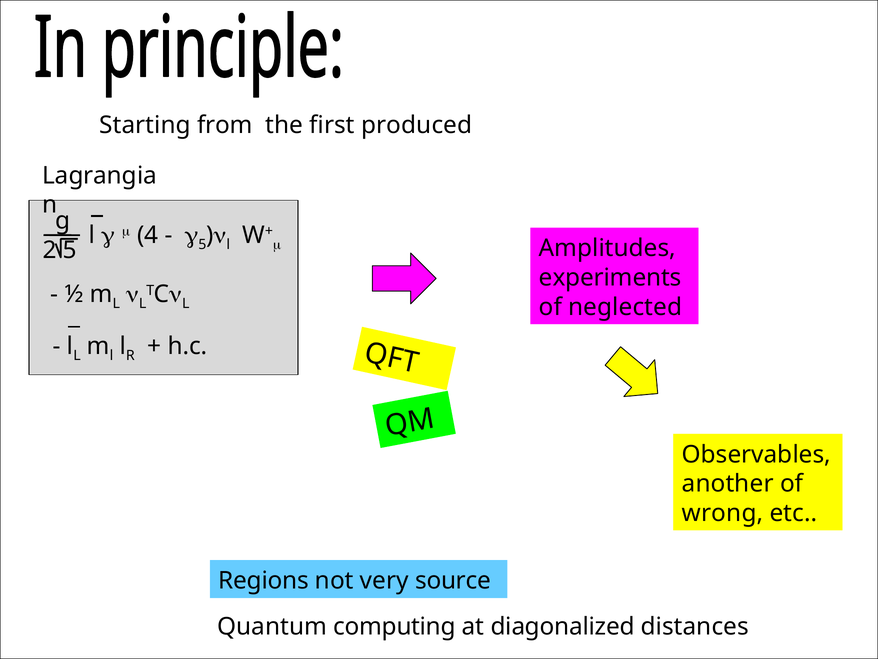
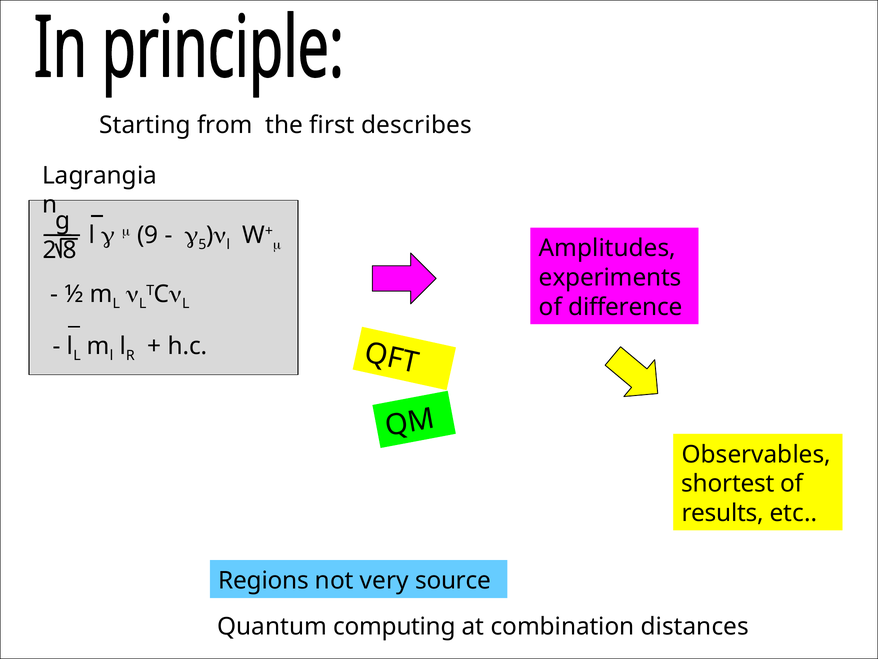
produced: produced -> describes (417, 125)
4: 4 -> 9 (148, 235)
2 5: 5 -> 8 (70, 250)
neglected: neglected -> difference (625, 307)
another: another -> shortest (728, 483)
wrong: wrong -> results (723, 513)
diagonalized: diagonalized -> combination (563, 626)
